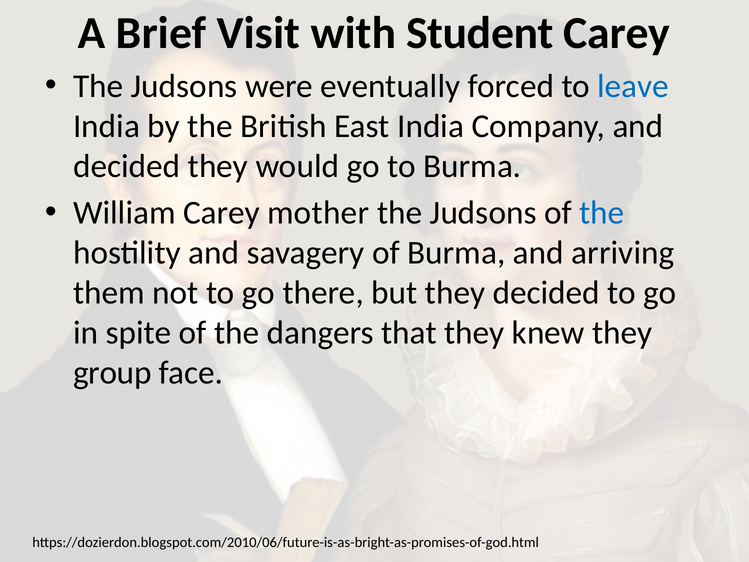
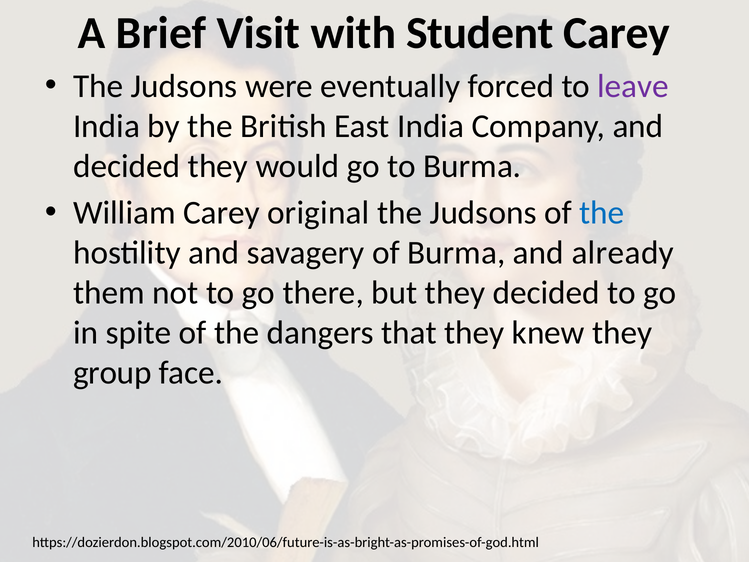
leave colour: blue -> purple (633, 86)
mother: mother -> original (318, 213)
arriving: arriving -> already (623, 253)
